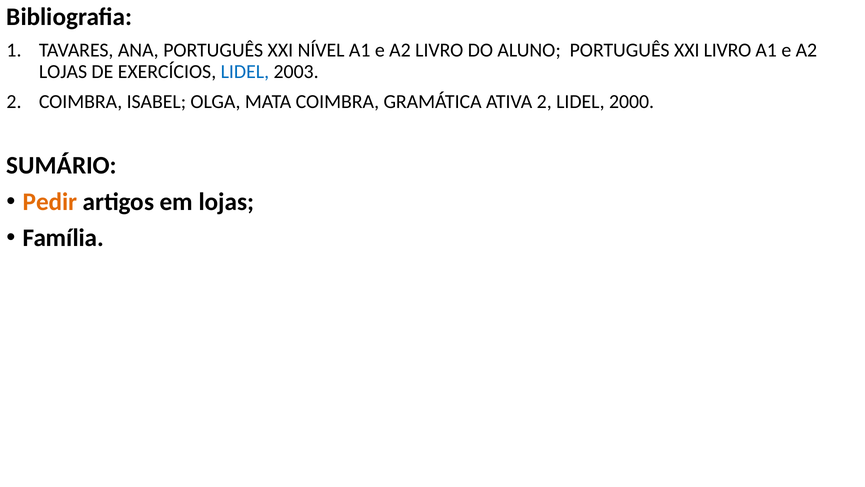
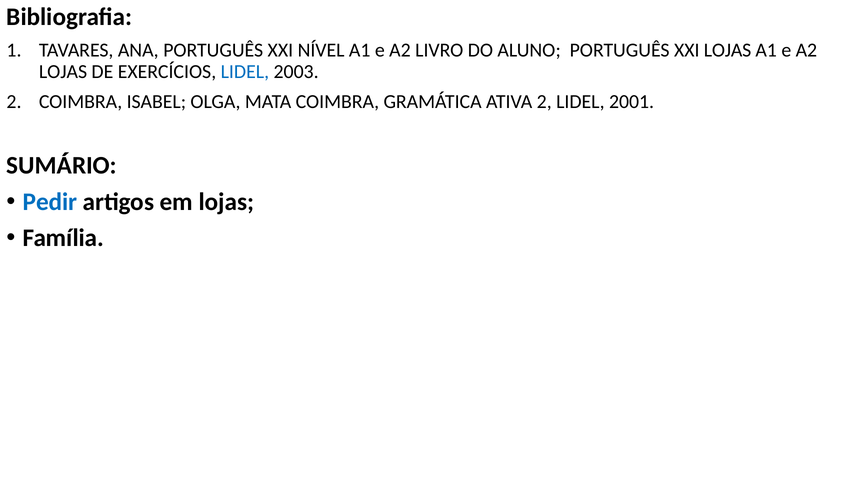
XXI LIVRO: LIVRO -> LOJAS (728, 50)
2000: 2000 -> 2001 (632, 102)
Pedir colour: orange -> blue (50, 202)
